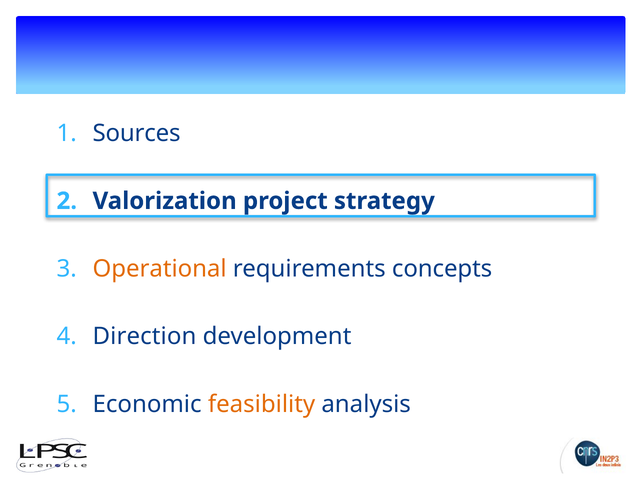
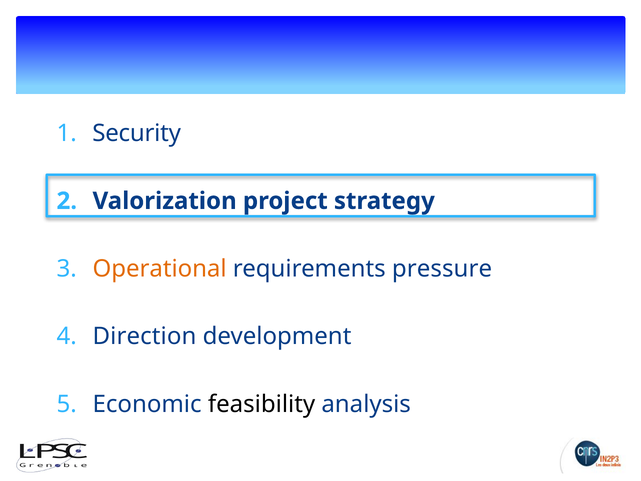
Sources: Sources -> Security (137, 133)
concepts: concepts -> pressure (442, 269)
feasibility colour: orange -> black (262, 404)
